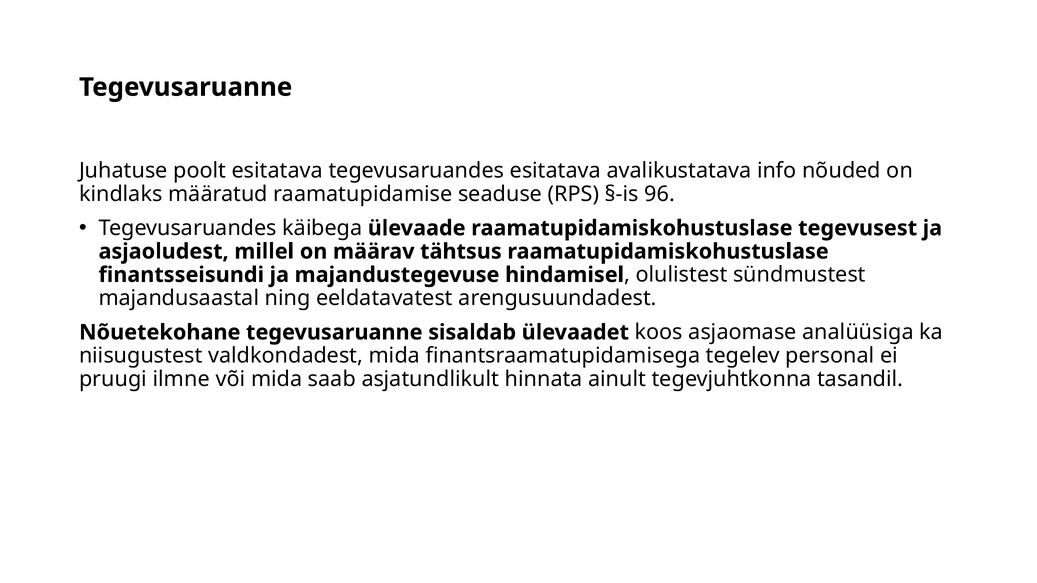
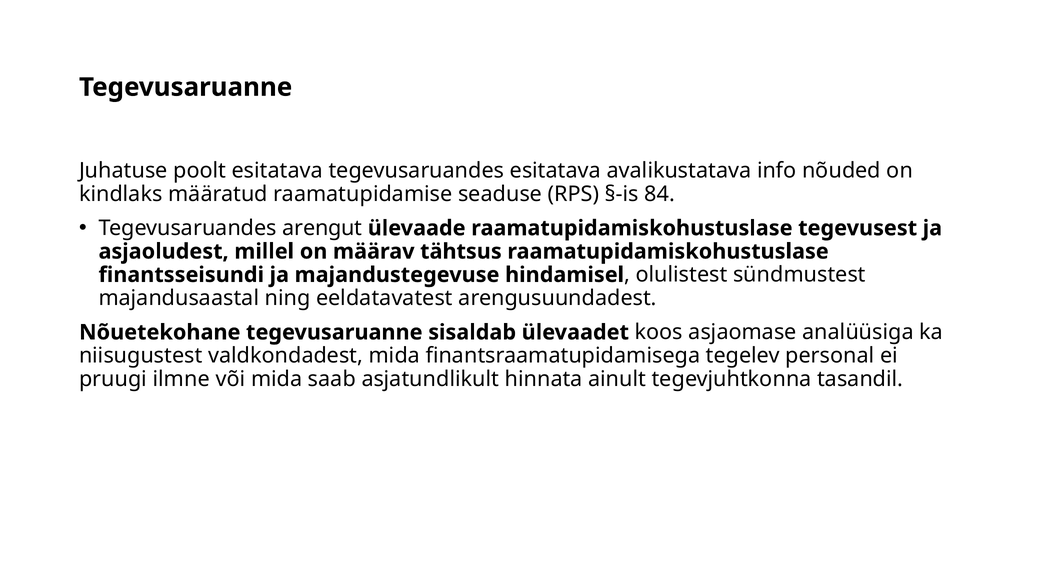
96: 96 -> 84 (660, 194)
käibega: käibega -> arengut (322, 228)
